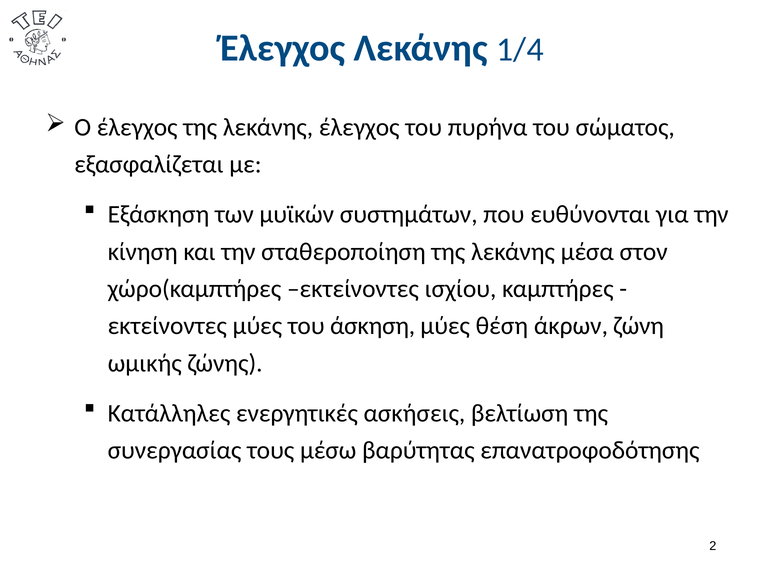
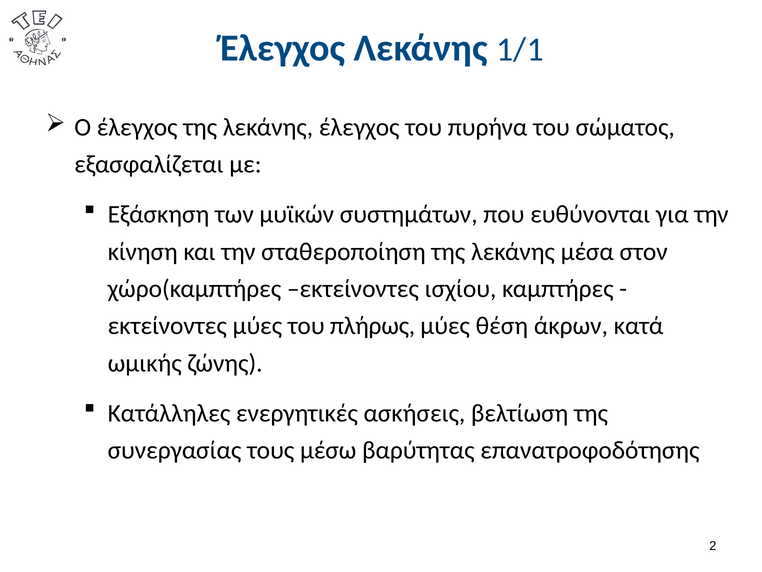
1/4: 1/4 -> 1/1 (520, 49)
άσκηση: άσκηση -> πλήρως (373, 326)
ζώνη: ζώνη -> κατά (638, 326)
